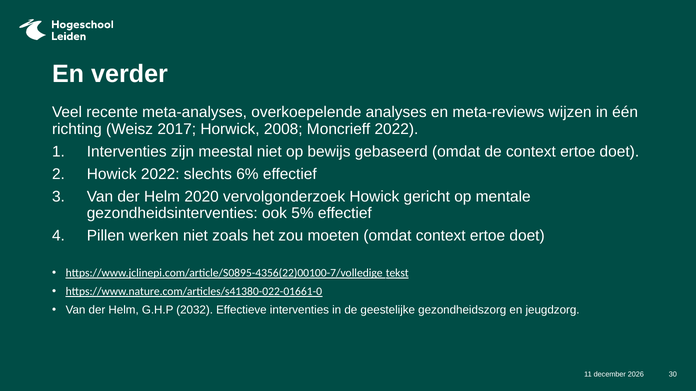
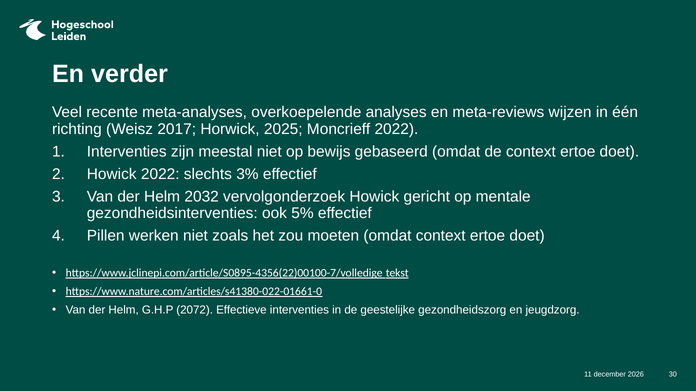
2008: 2008 -> 2025 (283, 129)
6%: 6% -> 3% (247, 174)
2020: 2020 -> 2032 (202, 197)
2032: 2032 -> 2072 (195, 310)
